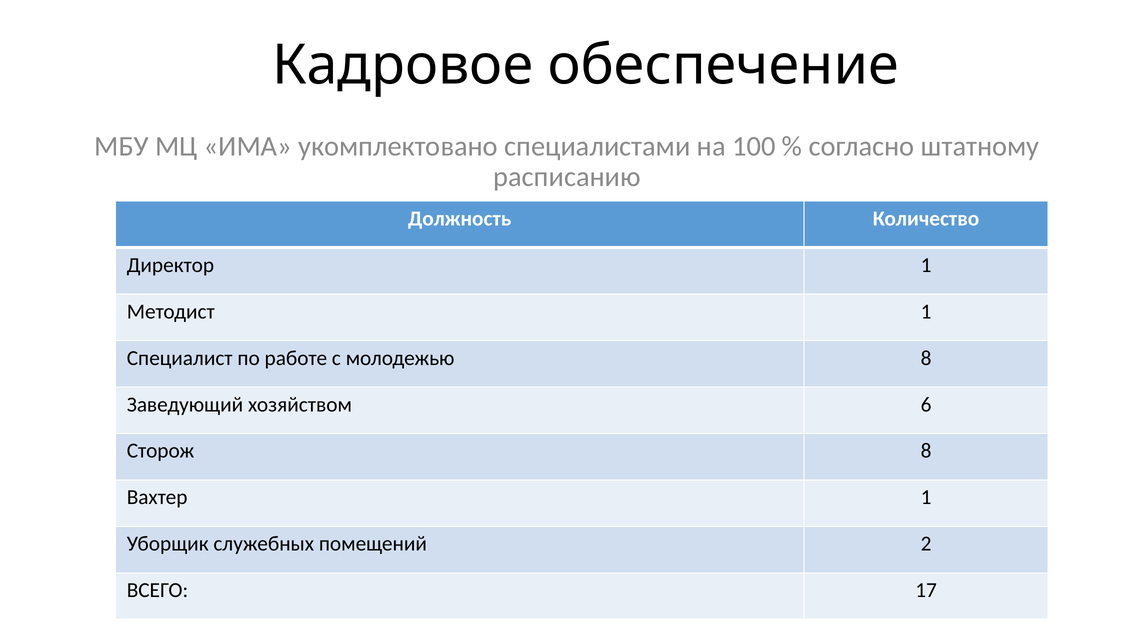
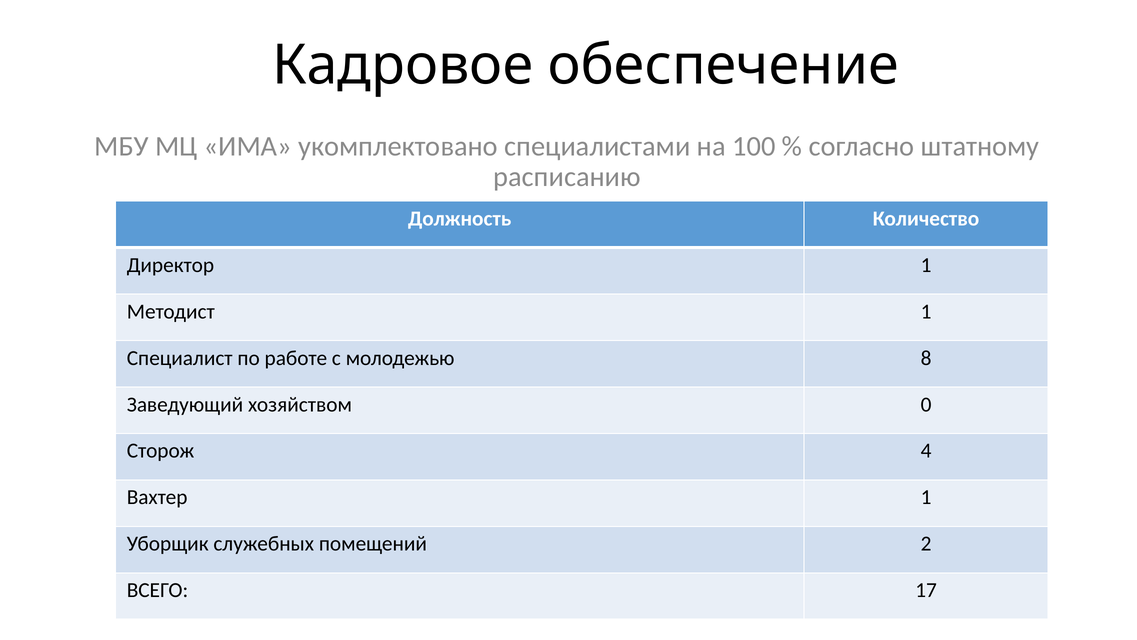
6: 6 -> 0 (926, 404)
Сторож 8: 8 -> 4 (926, 451)
